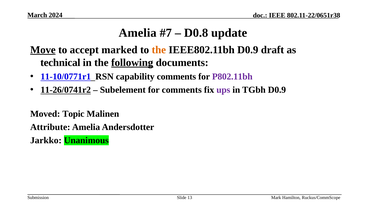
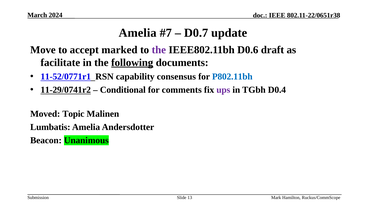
D0.8: D0.8 -> D0.7 (196, 33)
Move underline: present -> none (43, 50)
the colour: orange -> purple (159, 50)
IEEE802.11bh D0.9: D0.9 -> D0.6 (248, 50)
technical: technical -> facilitate (60, 63)
11-10/0771r1: 11-10/0771r1 -> 11-52/0771r1 (66, 77)
capability comments: comments -> consensus (176, 77)
P802.11bh colour: purple -> blue (232, 77)
11-26/0741r2: 11-26/0741r2 -> 11-29/0741r2 (66, 90)
Subelement: Subelement -> Conditional (123, 90)
TGbh D0.9: D0.9 -> D0.4 (277, 90)
Attribute: Attribute -> Lumbatis (50, 127)
Jarkko: Jarkko -> Beacon (46, 140)
